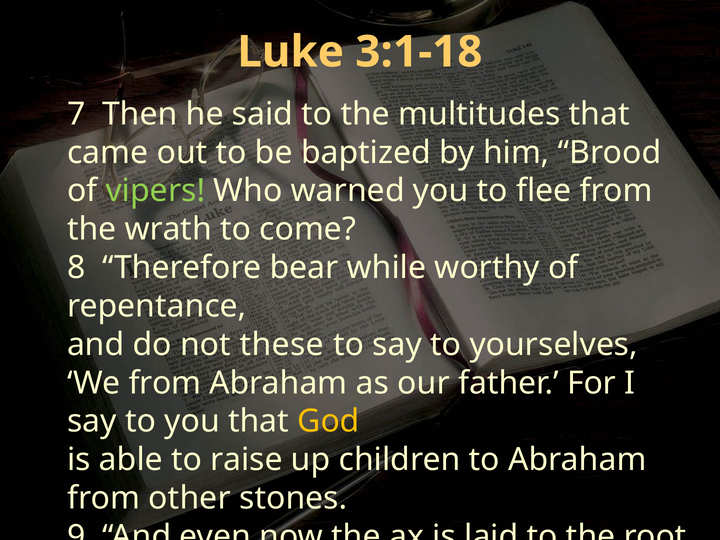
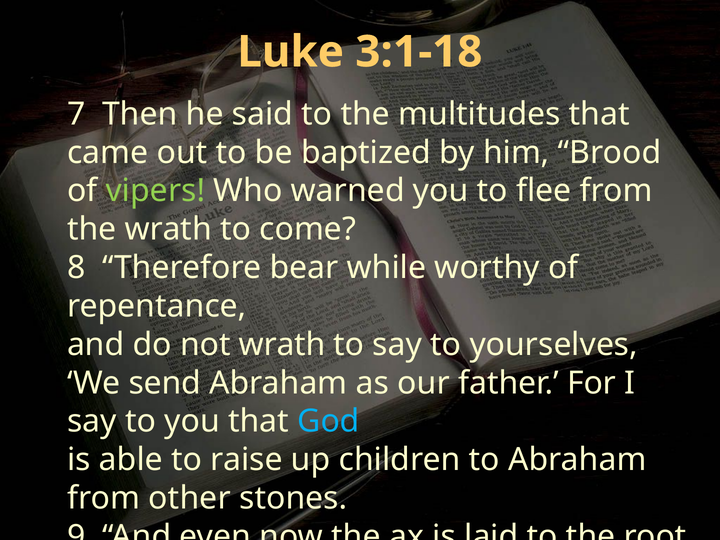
not these: these -> wrath (282, 345)
We from: from -> send (165, 383)
God colour: yellow -> light blue (328, 421)
